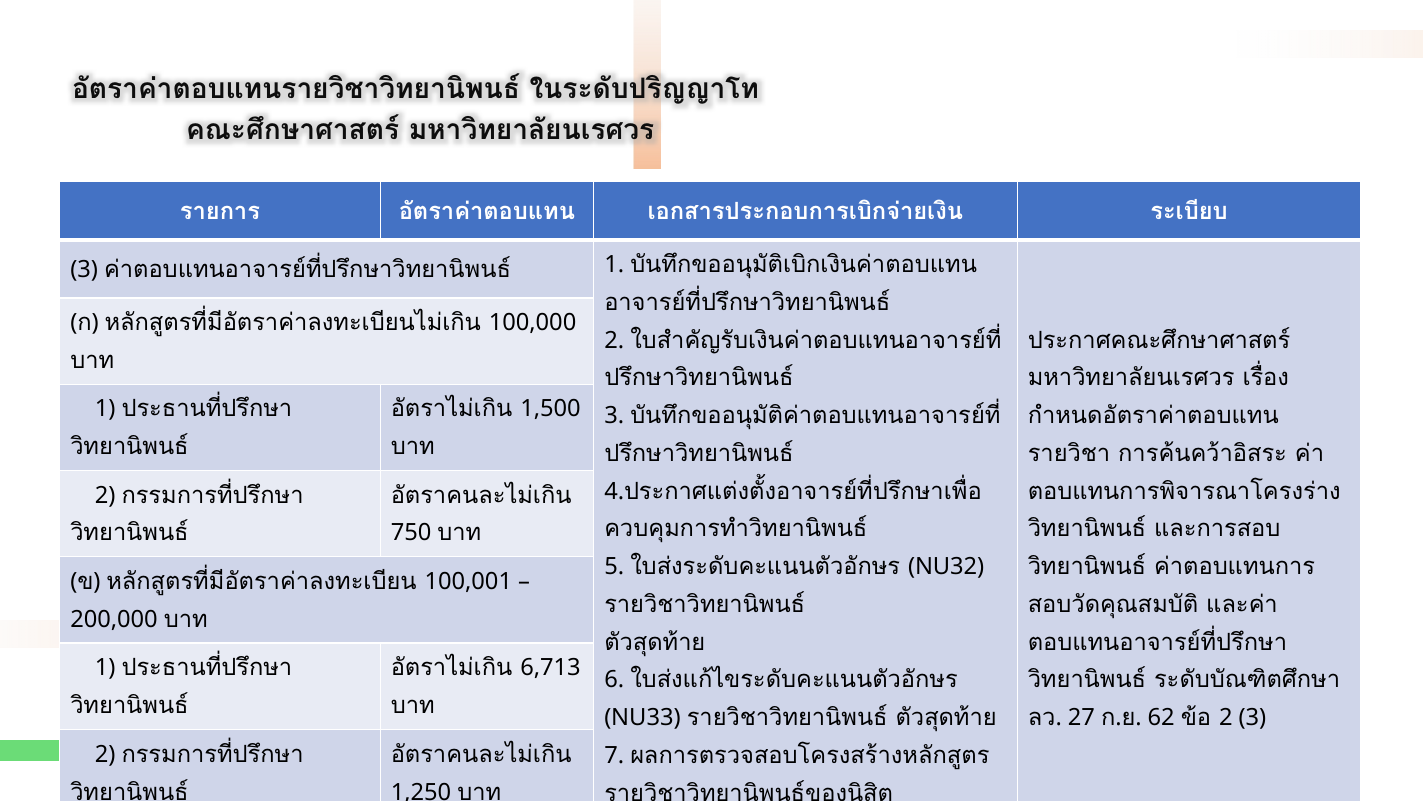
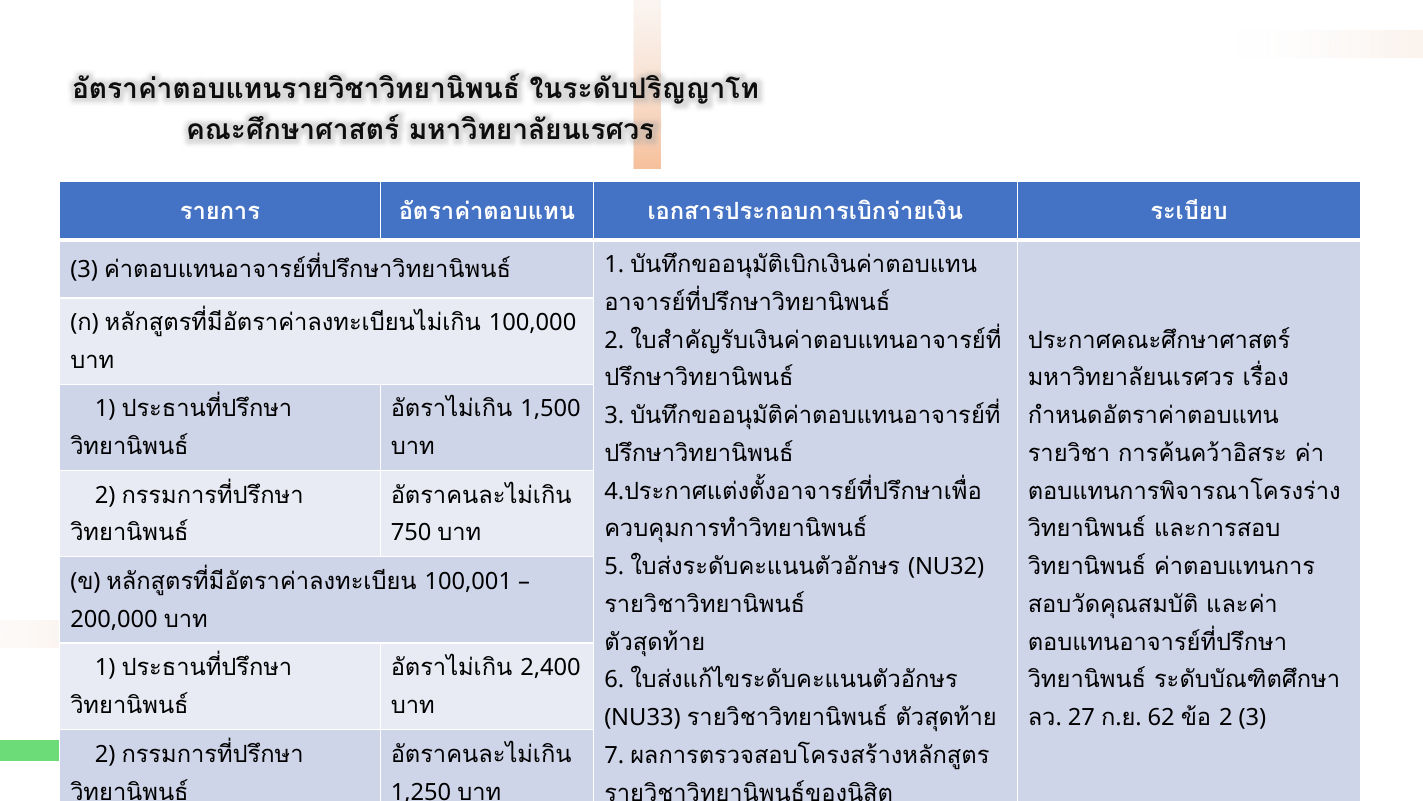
6,713: 6,713 -> 2,400 (551, 667)
